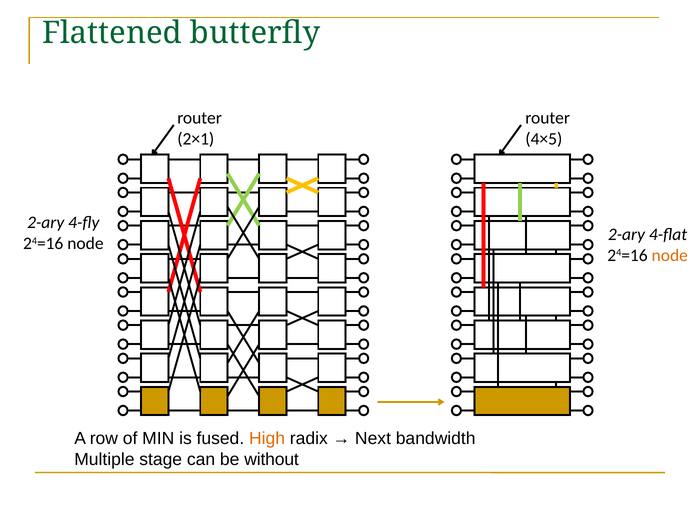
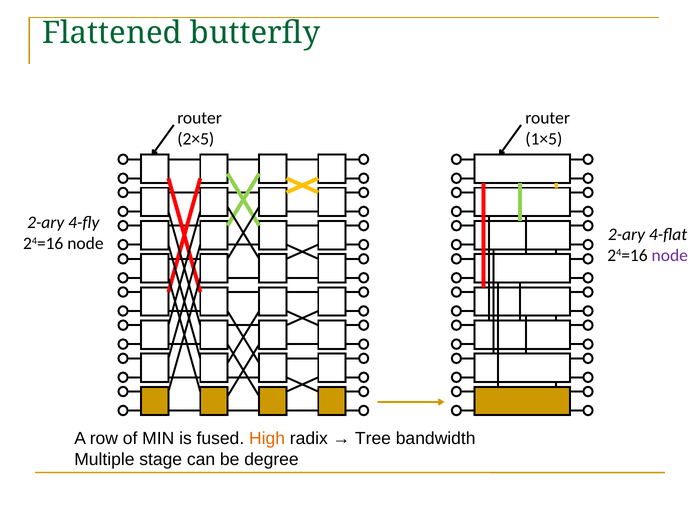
2×1: 2×1 -> 2×5 (196, 139)
4×5: 4×5 -> 1×5 (544, 139)
node colour: orange -> purple (670, 255)
Next: Next -> Tree (373, 438)
without: without -> degree (271, 459)
